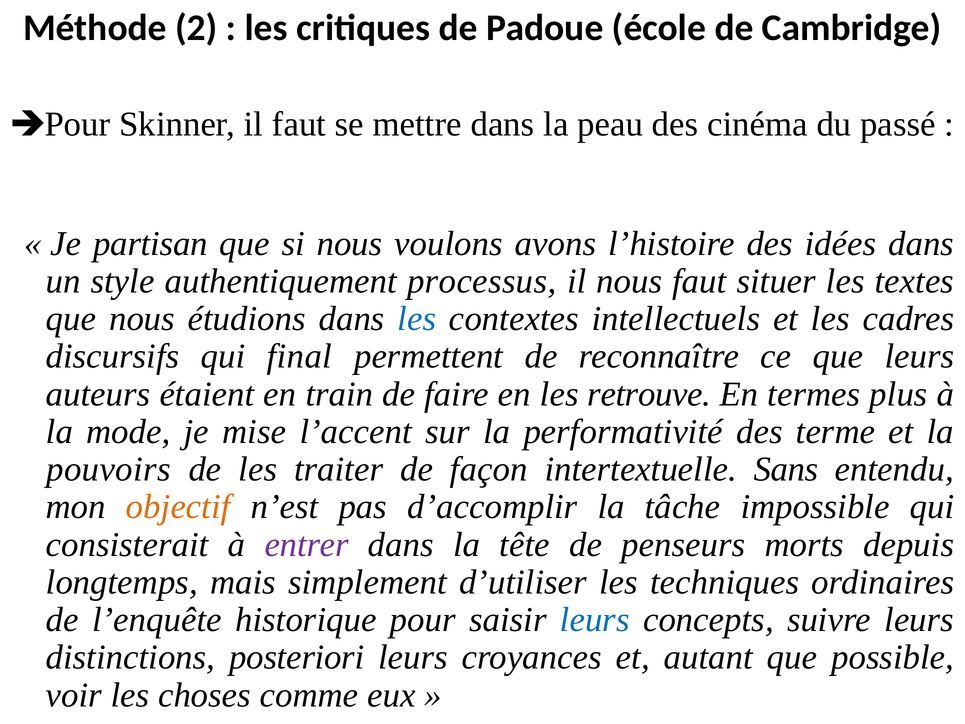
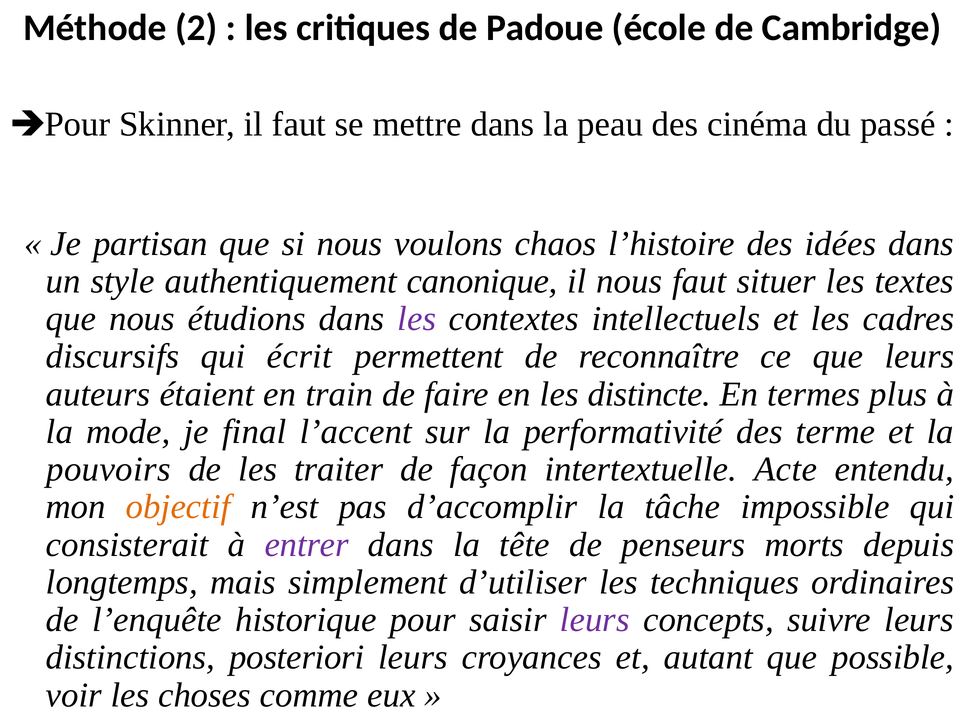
avons: avons -> chaos (555, 243)
processus: processus -> canonique (482, 281)
les colour: blue -> purple (417, 319)
final: final -> écrit (300, 356)
retrouve: retrouve -> distincte (649, 394)
mise: mise -> final (254, 431)
Sans: Sans -> Acte (786, 469)
leurs colour: blue -> purple (595, 620)
